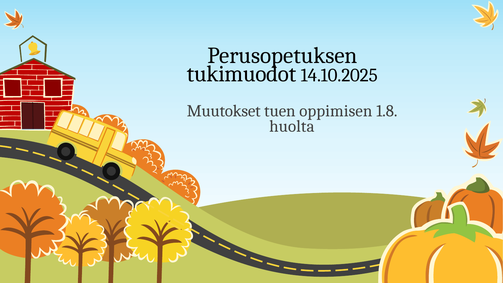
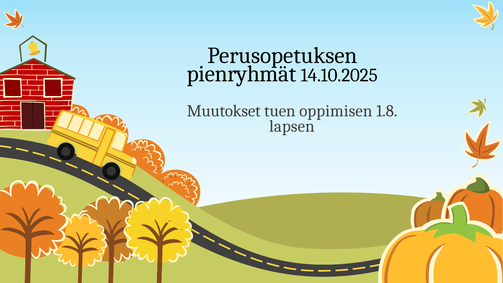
tukimuodot: tukimuodot -> pienryhmät (242, 74)
huolta: huolta -> lapsen (292, 126)
